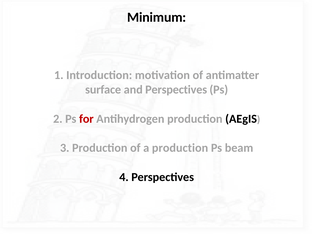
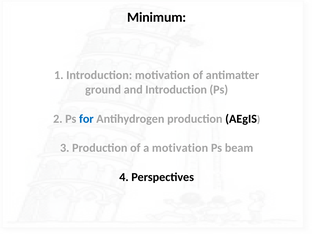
surface: surface -> ground (103, 90)
and Perspectives: Perspectives -> Introduction (176, 90)
for colour: red -> blue (86, 119)
a production: production -> motivation (180, 148)
